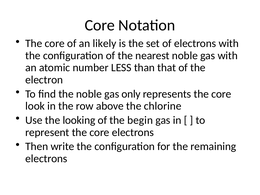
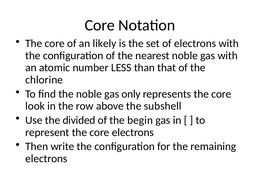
electron: electron -> chlorine (44, 80)
chlorine: chlorine -> subshell (163, 106)
looking: looking -> divided (79, 120)
